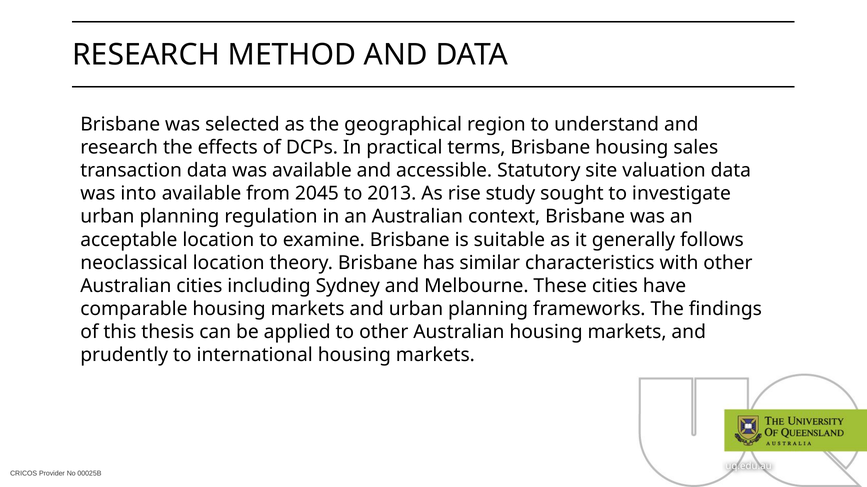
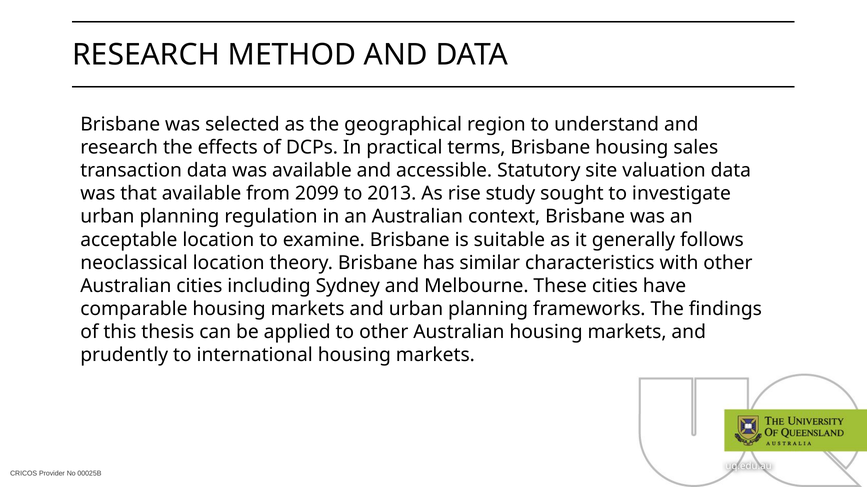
into: into -> that (139, 194)
2045: 2045 -> 2099 (317, 194)
